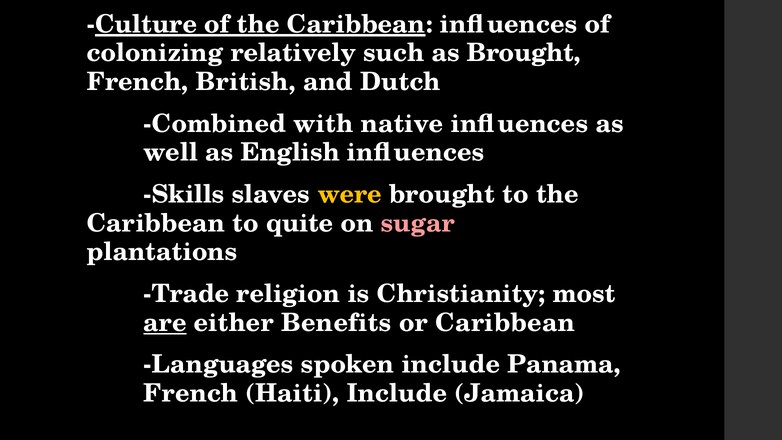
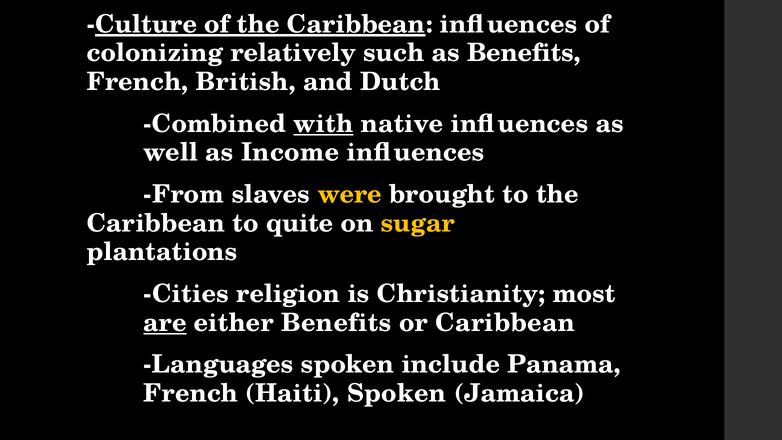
as Brought: Brought -> Benefits (524, 53)
with underline: none -> present (323, 124)
English: English -> Income (290, 153)
Skills: Skills -> From (184, 194)
sugar colour: pink -> yellow (418, 223)
Trade: Trade -> Cities (186, 294)
Haiti Include: Include -> Spoken (397, 393)
